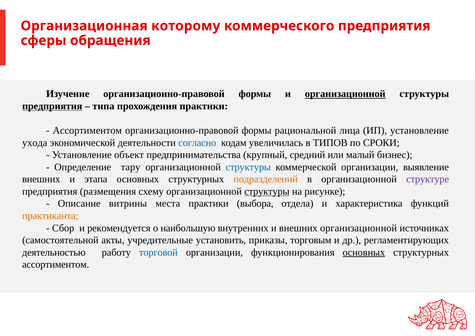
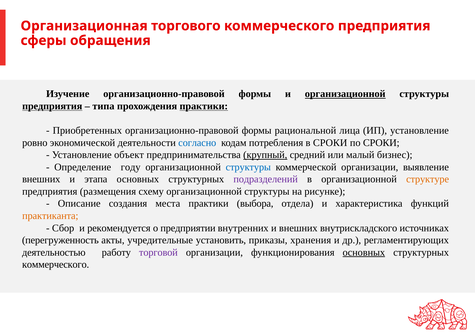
которому: которому -> торгового (186, 26)
практики underline: none -> present (204, 106)
Ассортиментом: Ассортиментом -> Приобретенных (87, 130)
ухода: ухода -> ровно (35, 143)
увеличилась: увеличилась -> потребления (276, 143)
в ТИПОВ: ТИПОВ -> СРОКИ (330, 143)
крупный underline: none -> present (265, 155)
тару: тару -> году (131, 167)
подразделений colour: orange -> purple (266, 179)
структуре colour: purple -> orange (428, 179)
структуры underline: present -> none (267, 191)
витрины: витрины -> создания (128, 204)
наибольшую: наибольшую -> предприятии (188, 228)
внешних организационной: организационной -> внутрискладского (359, 228)
самостоятельной: самостоятельной -> перегруженность (60, 240)
торговым: торговым -> хранения (311, 240)
торговой colour: blue -> purple (158, 252)
ассортиментом: ассортиментом -> коммерческого (56, 264)
